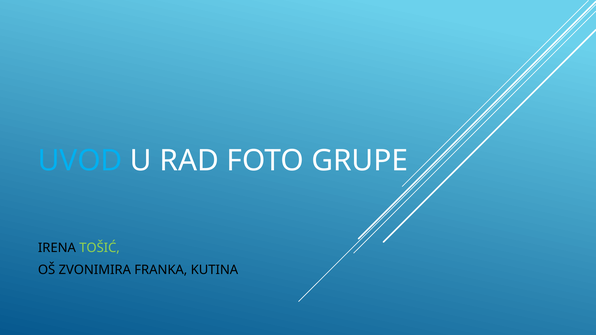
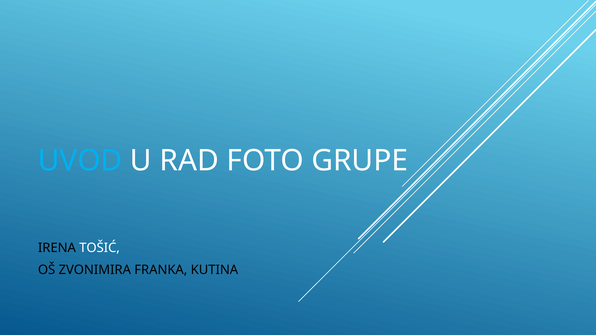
TOŠIĆ colour: light green -> white (100, 248)
